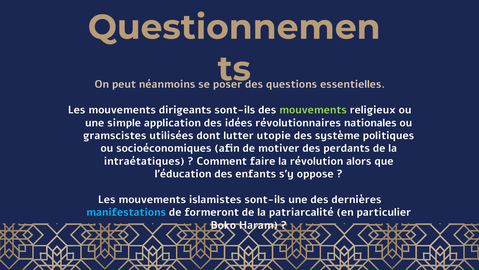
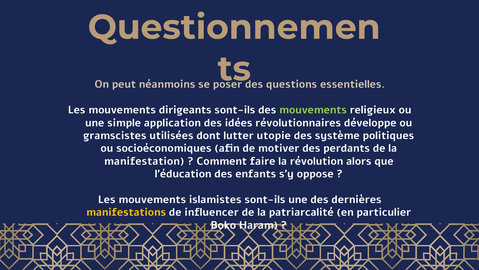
nationales: nationales -> développe (370, 123)
intraétatiques: intraétatiques -> manifestation (144, 161)
manifestations colour: light blue -> yellow (126, 212)
formeront: formeront -> influencer (212, 212)
